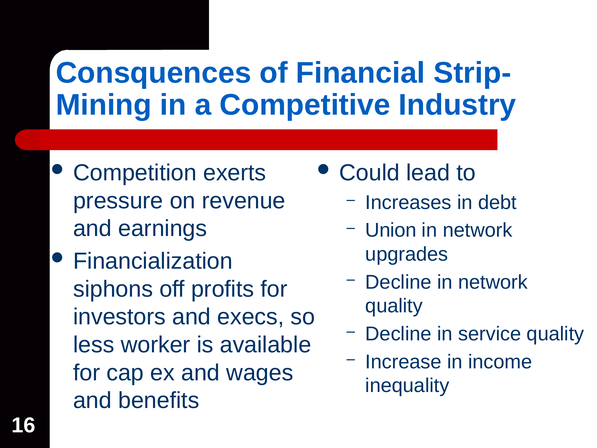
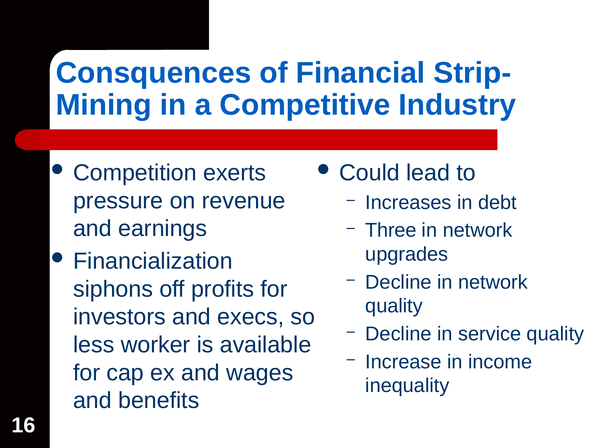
Union: Union -> Three (391, 230)
